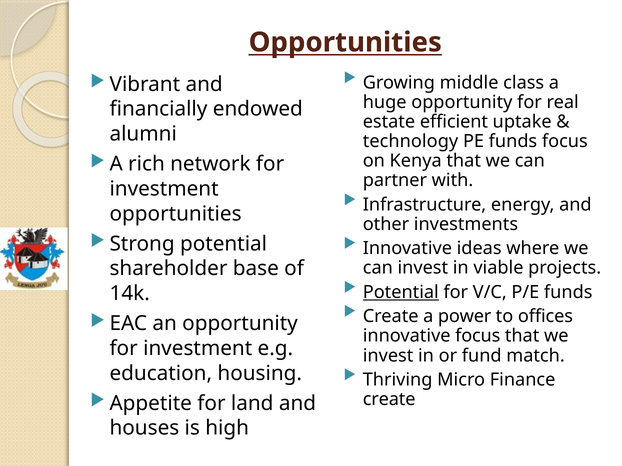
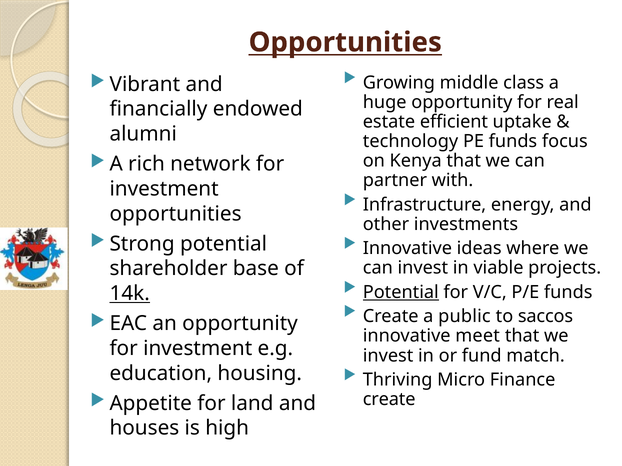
14k underline: none -> present (130, 294)
power: power -> public (464, 317)
offices: offices -> saccos (546, 317)
innovative focus: focus -> meet (478, 336)
